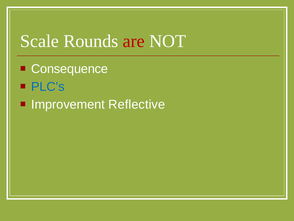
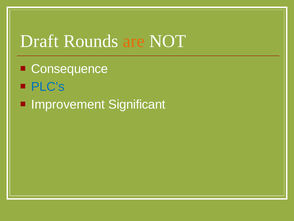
Scale: Scale -> Draft (39, 41)
are colour: red -> orange (134, 41)
Reflective: Reflective -> Significant (137, 104)
